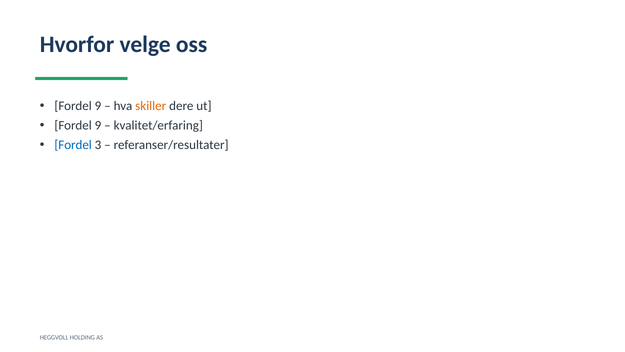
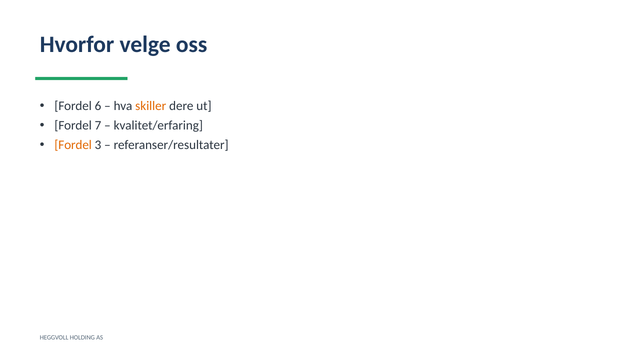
9: 9 -> 6 (98, 106)
9: 9 -> 7 (98, 125)
Fordel colour: blue -> orange (73, 145)
